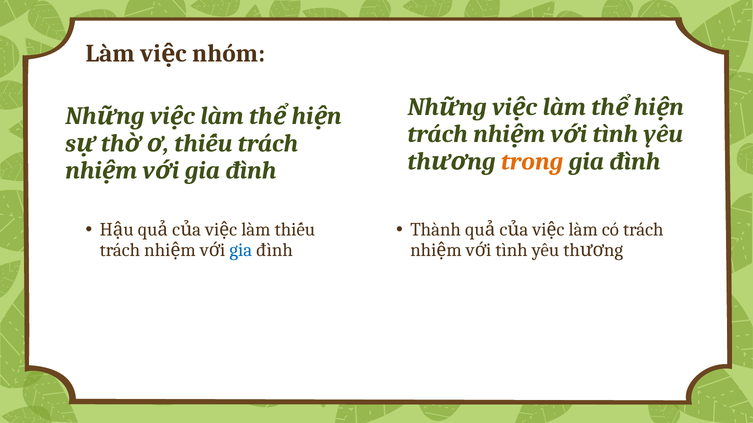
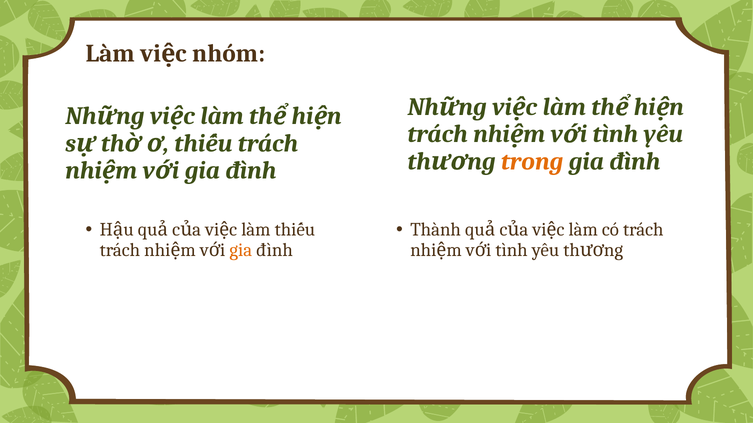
gia colour: blue -> orange (241, 250)
